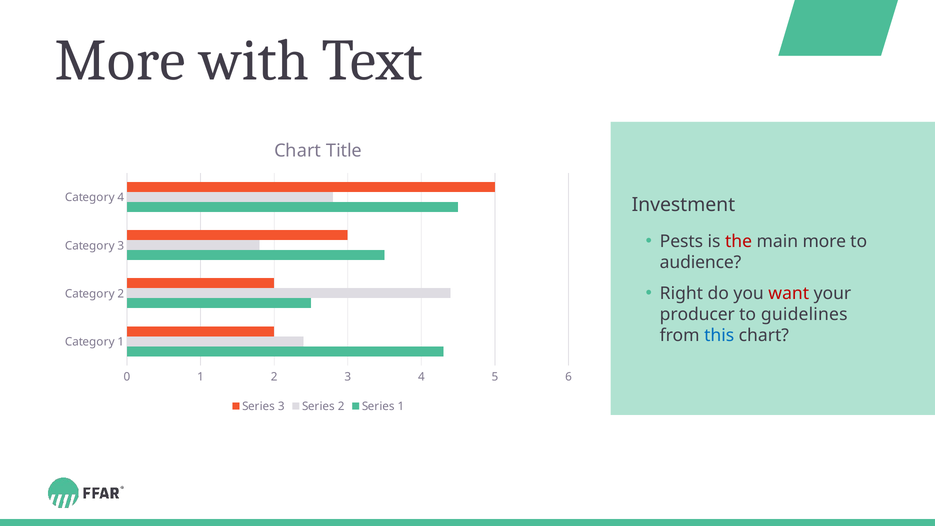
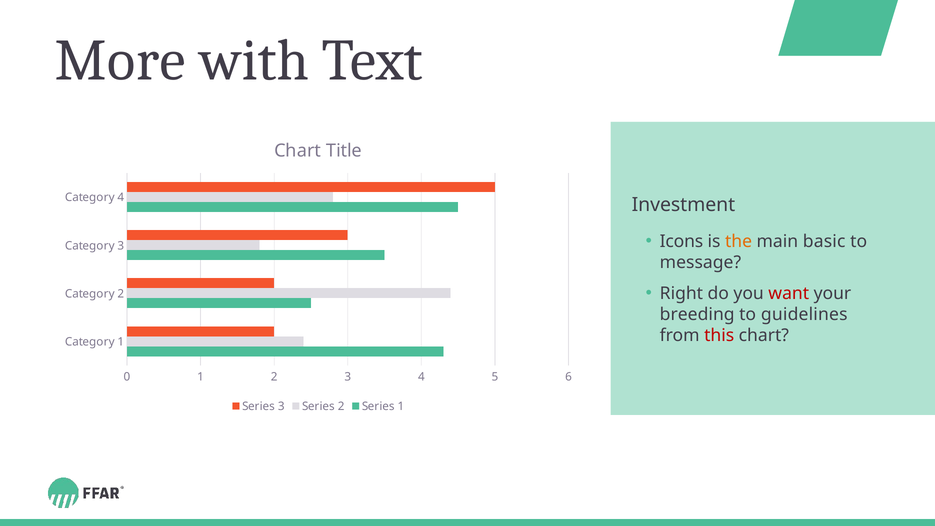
Pests: Pests -> Icons (681, 242)
the colour: red -> orange (739, 242)
main more: more -> basic (824, 242)
audience: audience -> message (700, 263)
producer: producer -> breeding (697, 314)
this colour: blue -> red (719, 336)
